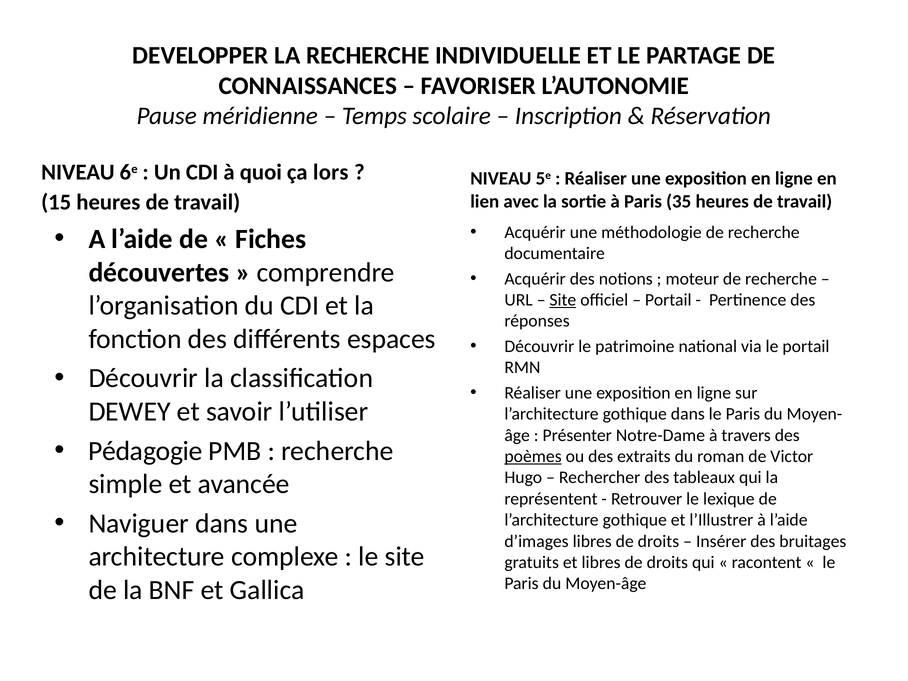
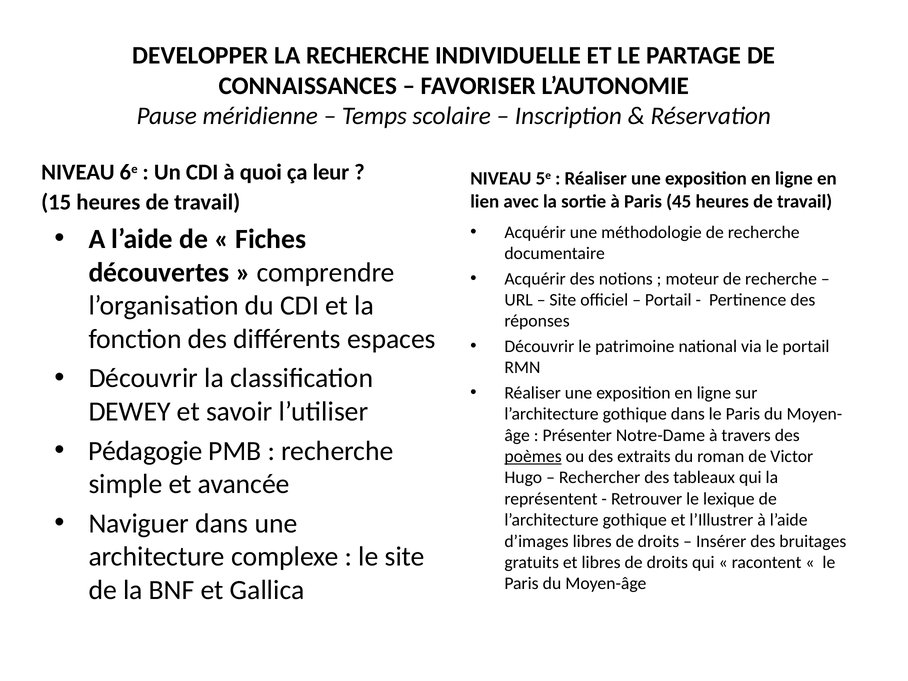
lors: lors -> leur (331, 172)
35: 35 -> 45 (679, 201)
Site underline: present -> none (563, 300)
